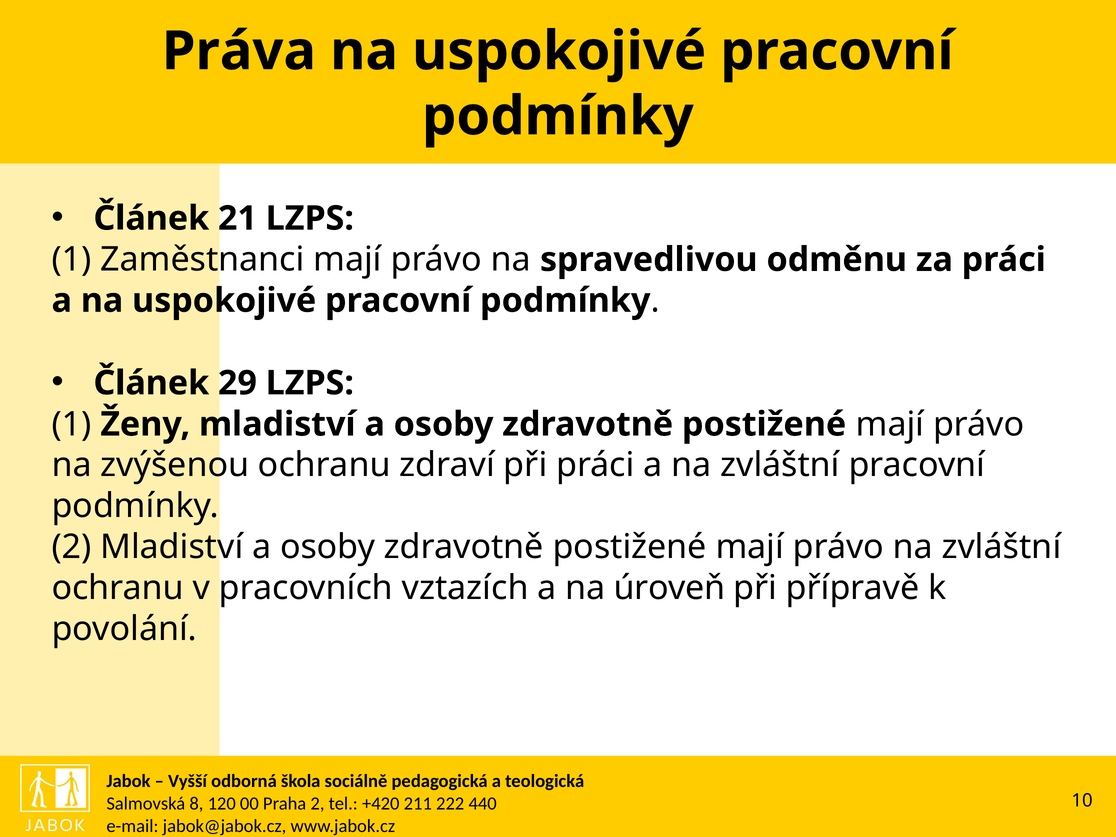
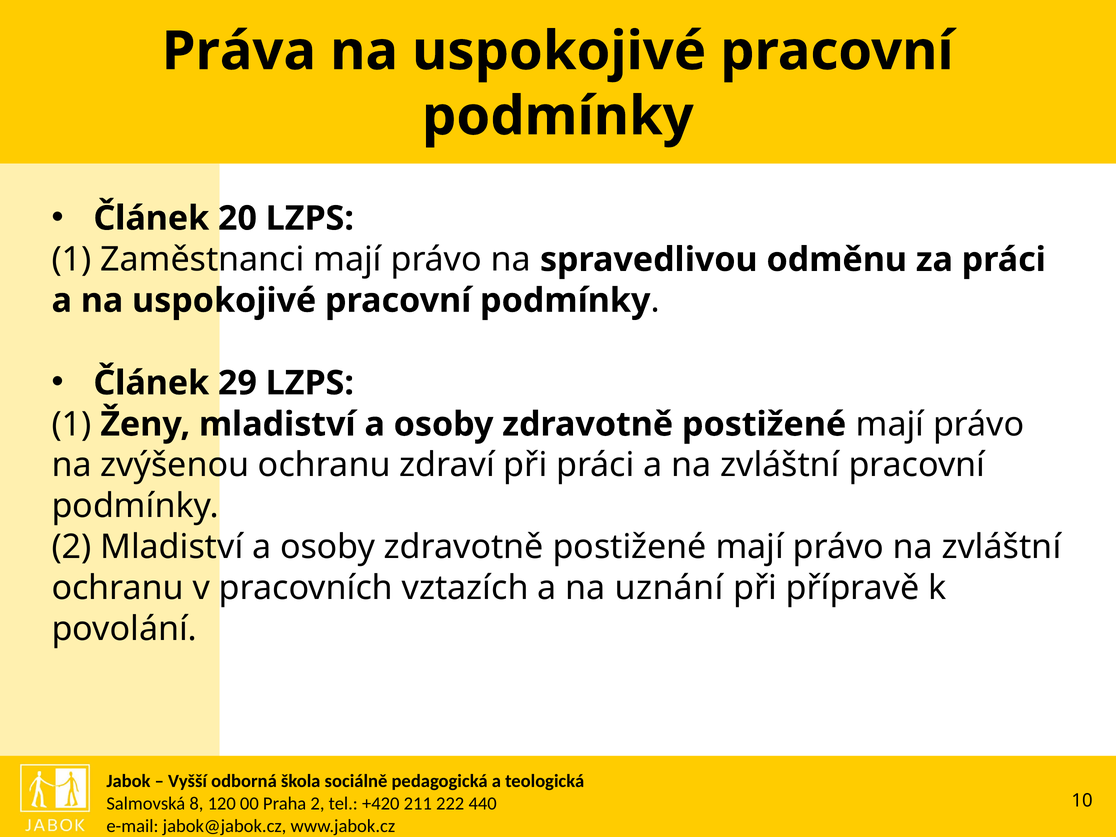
21: 21 -> 20 (237, 218)
úroveň: úroveň -> uznání (669, 588)
